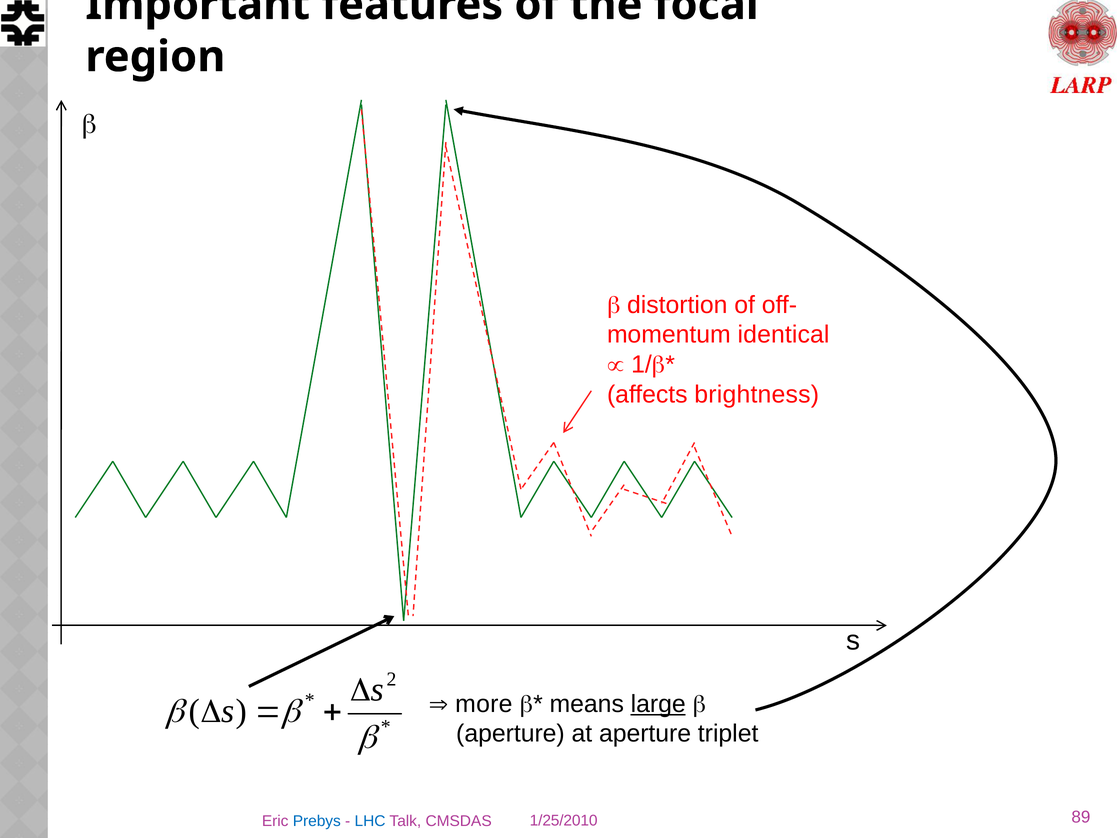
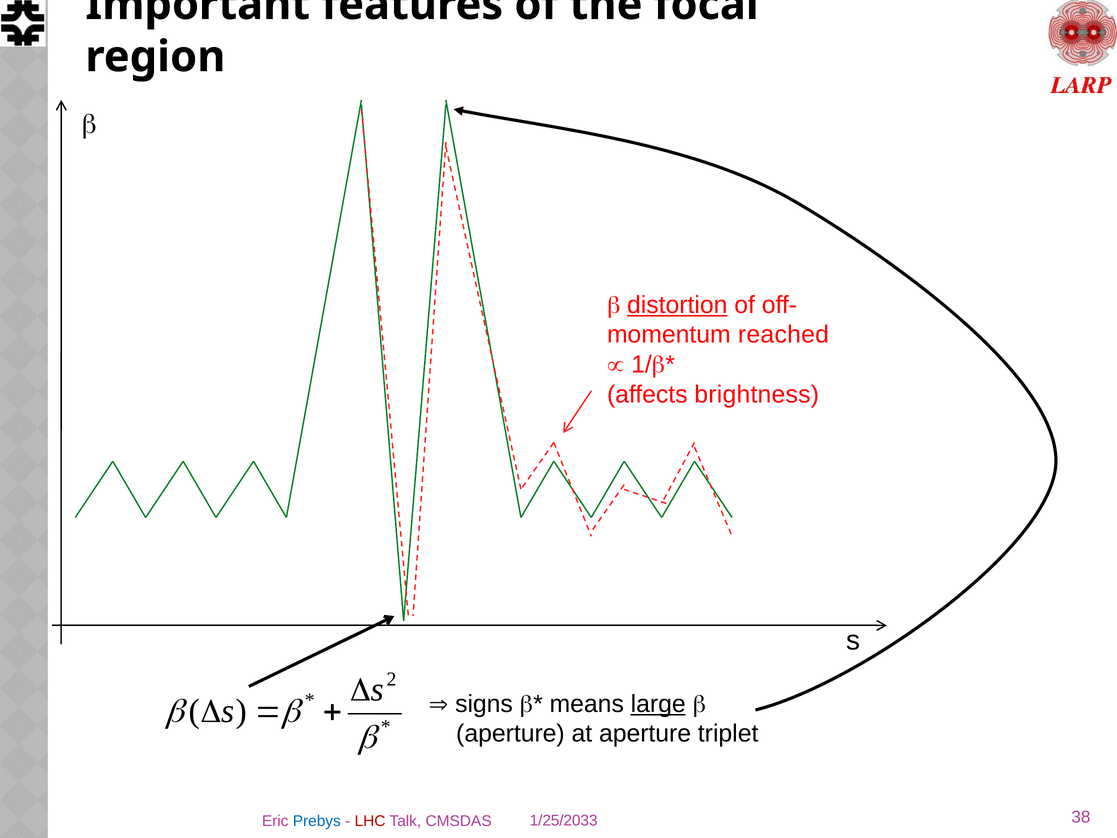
distortion underline: none -> present (677, 305)
identical: identical -> reached (783, 335)
more: more -> signs (484, 704)
1/25/2010: 1/25/2010 -> 1/25/2033 (564, 821)
LHC colour: blue -> red (370, 821)
89: 89 -> 38 (1081, 817)
